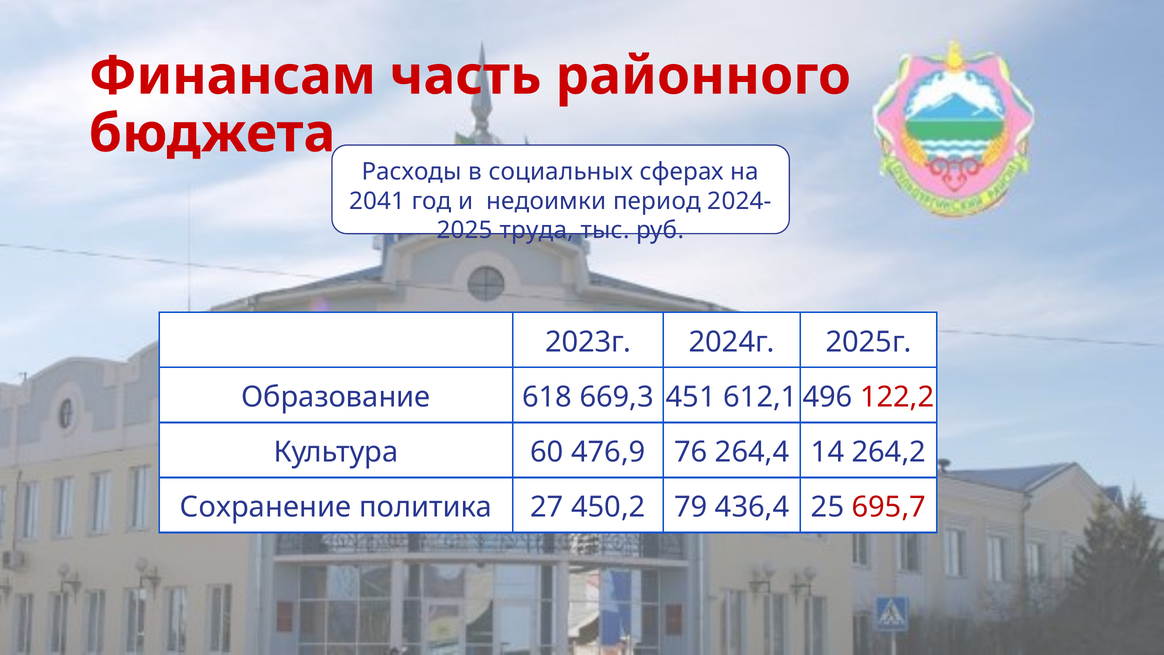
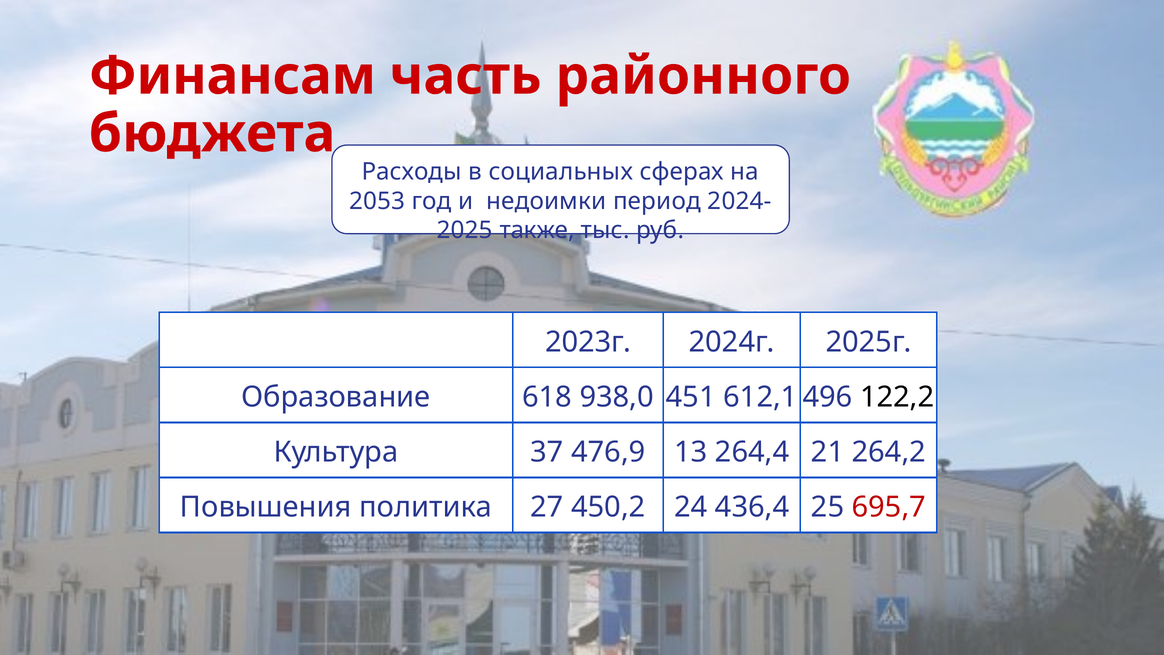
2041: 2041 -> 2053 (377, 201)
труда: труда -> также (537, 230)
669,3: 669,3 -> 938,0 (617, 397)
122,2 colour: red -> black (897, 397)
60: 60 -> 37 (547, 452)
76: 76 -> 13 (691, 452)
14: 14 -> 21 (828, 452)
Сохранение: Сохранение -> Повышения (266, 507)
79: 79 -> 24 (691, 507)
